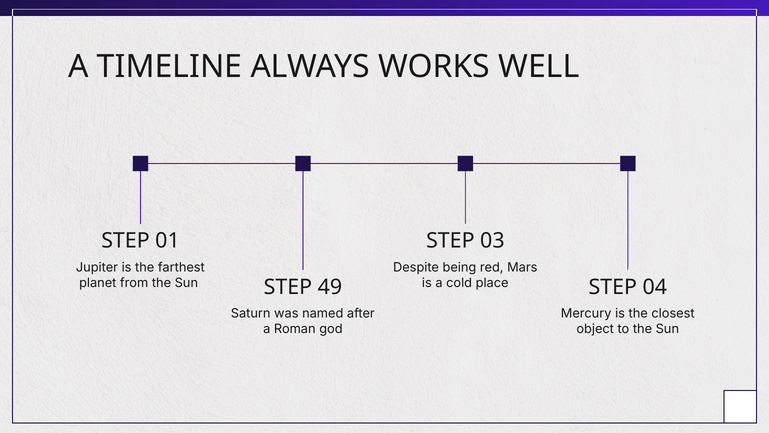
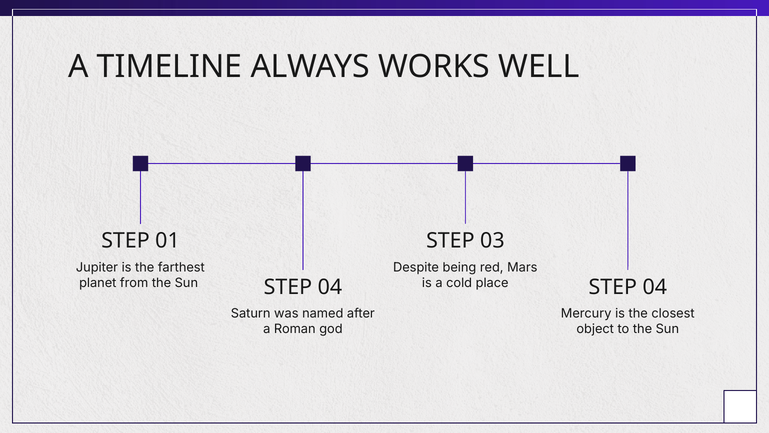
49: 49 -> 04 (330, 287)
